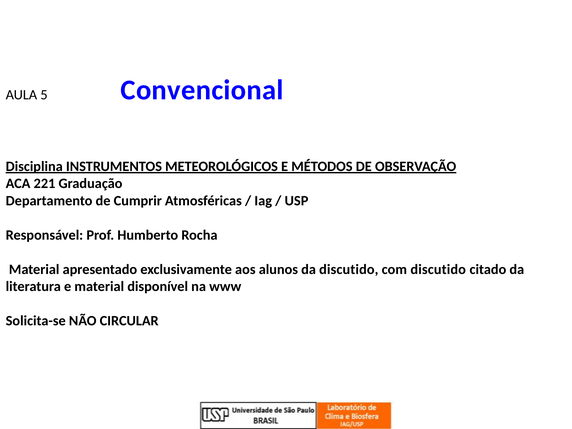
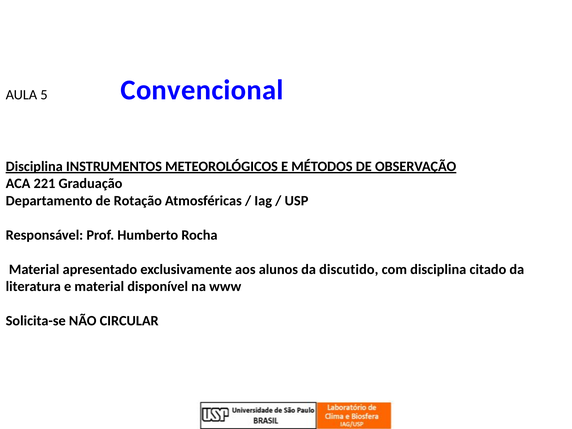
Cumprir: Cumprir -> Rotação (138, 201)
com discutido: discutido -> disciplina (438, 269)
